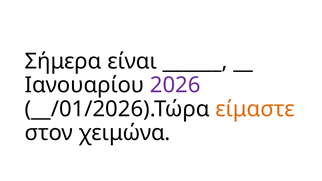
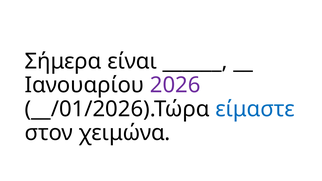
είμαστε colour: orange -> blue (255, 109)
